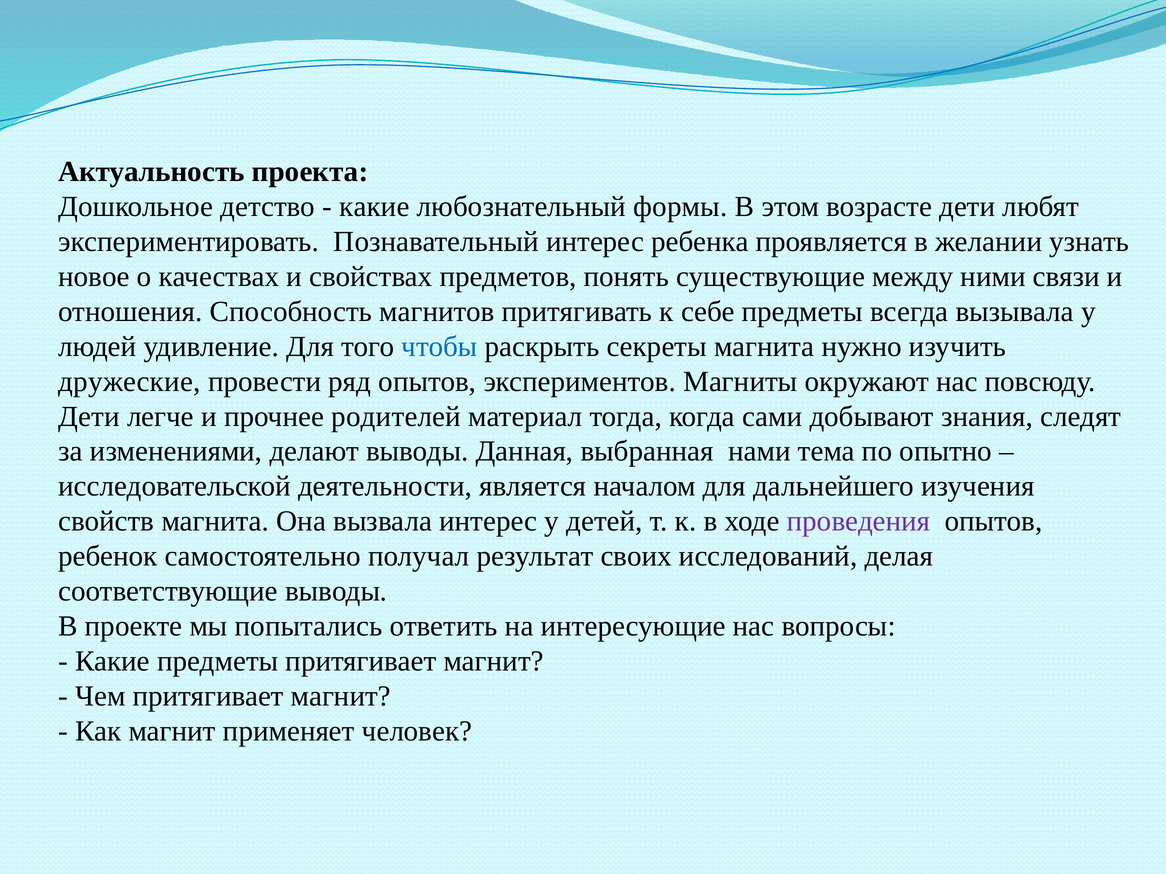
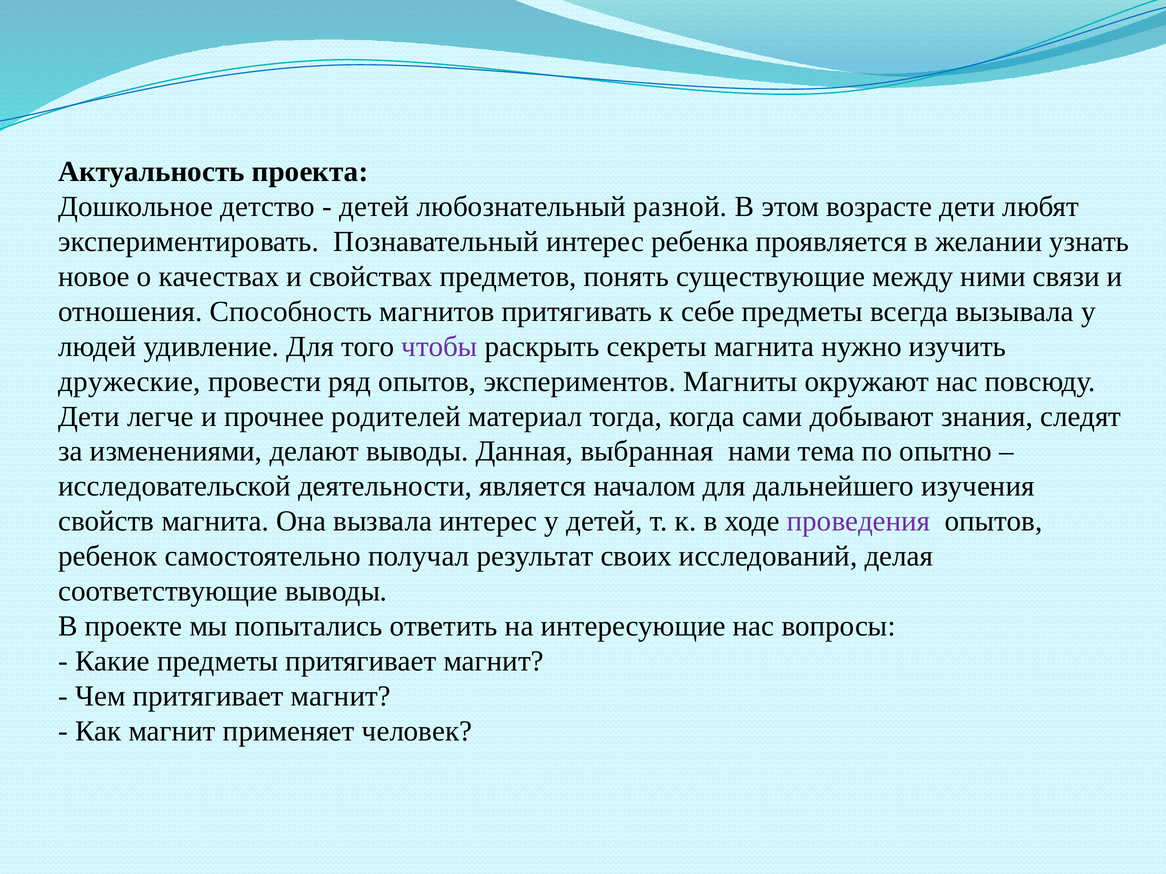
какие: какие -> детей (374, 207)
формы: формы -> разной (680, 207)
чтобы colour: blue -> purple (439, 347)
